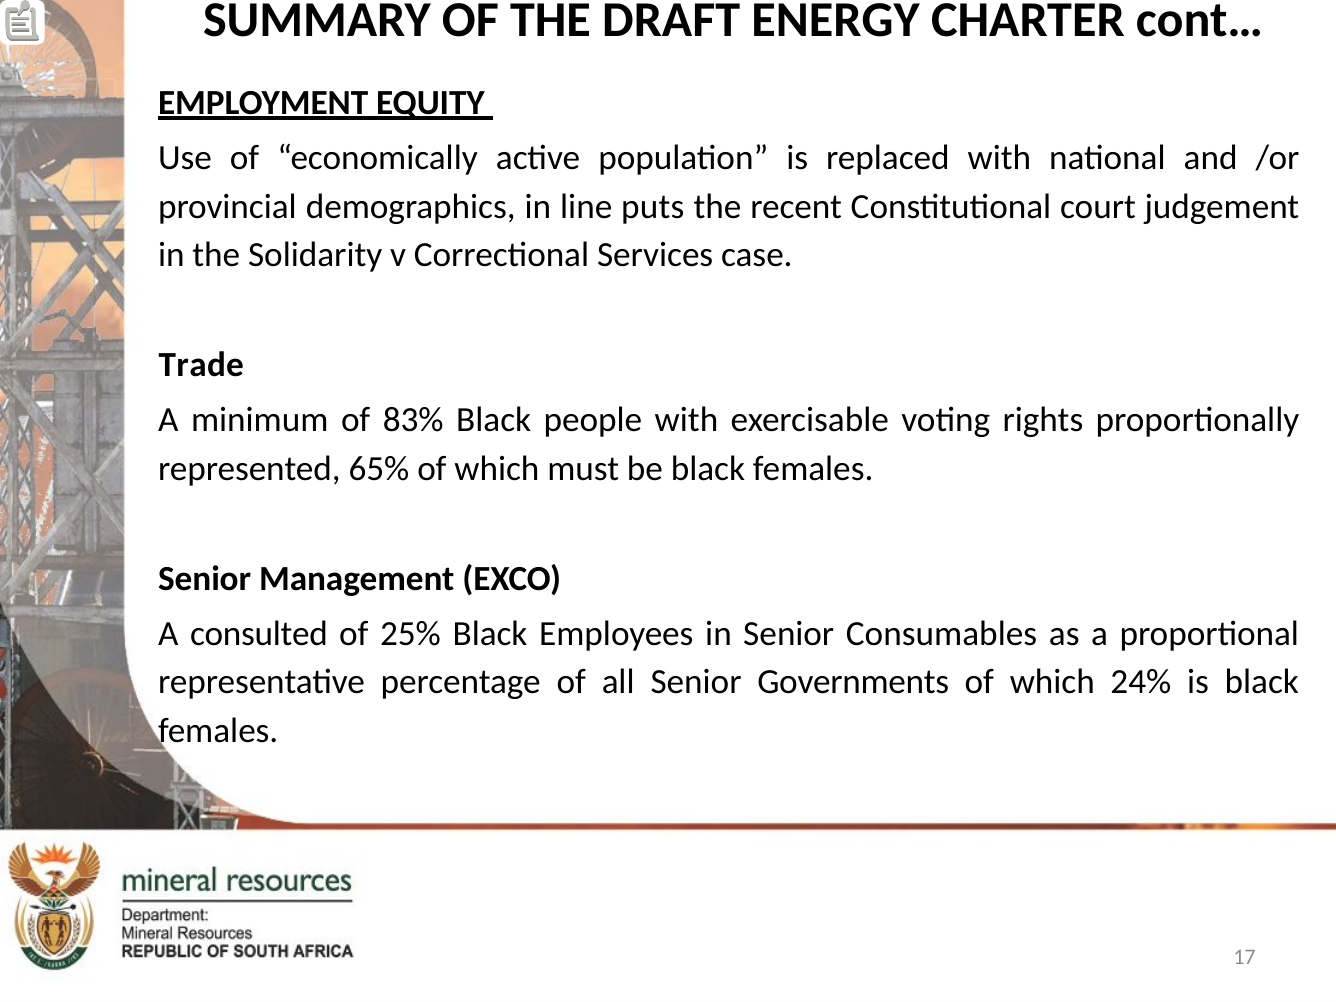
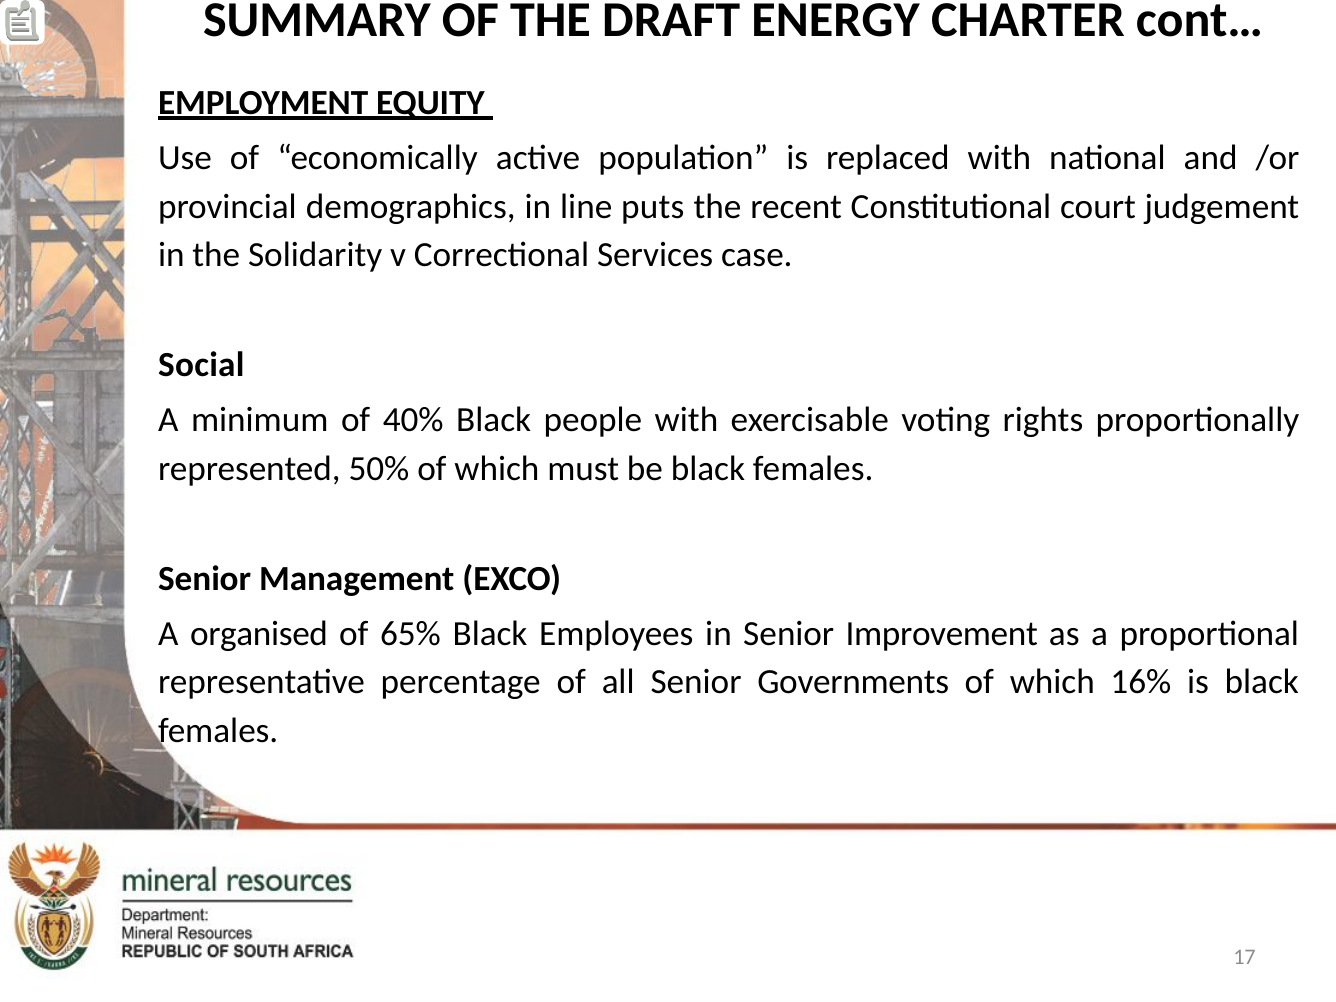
Trade: Trade -> Social (201, 365)
83%: 83% -> 40% (413, 420)
65%: 65% -> 50% (379, 468)
consulted: consulted -> organised (259, 634)
25%: 25% -> 65% (411, 634)
Consumables: Consumables -> Improvement (942, 634)
24%: 24% -> 16% (1141, 682)
